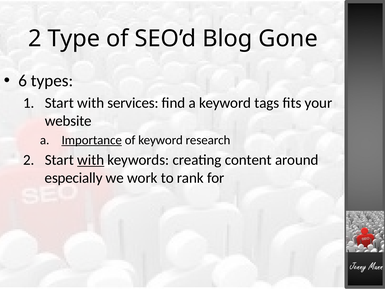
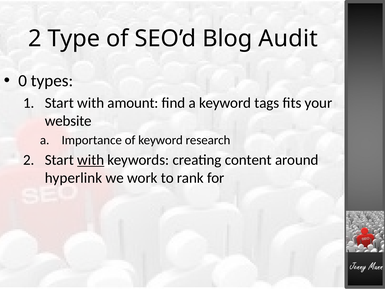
Gone: Gone -> Audit (288, 39)
6: 6 -> 0 (23, 81)
services: services -> amount (133, 103)
Importance underline: present -> none (92, 140)
especially: especially -> hyperlink (73, 178)
